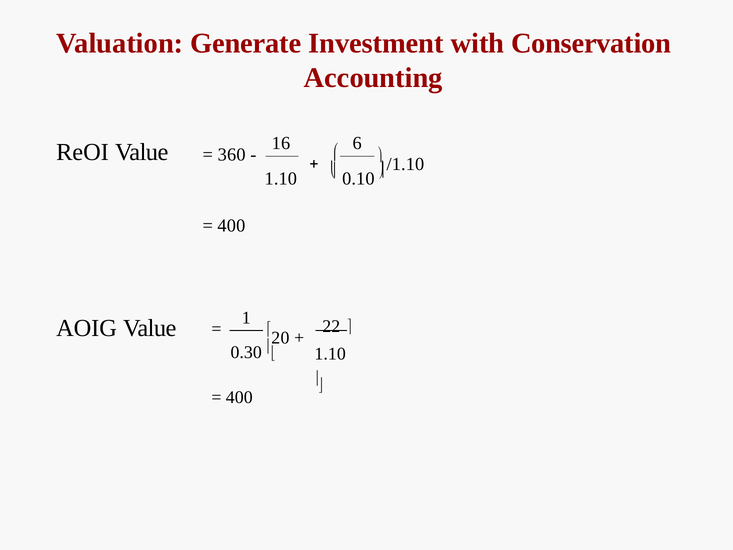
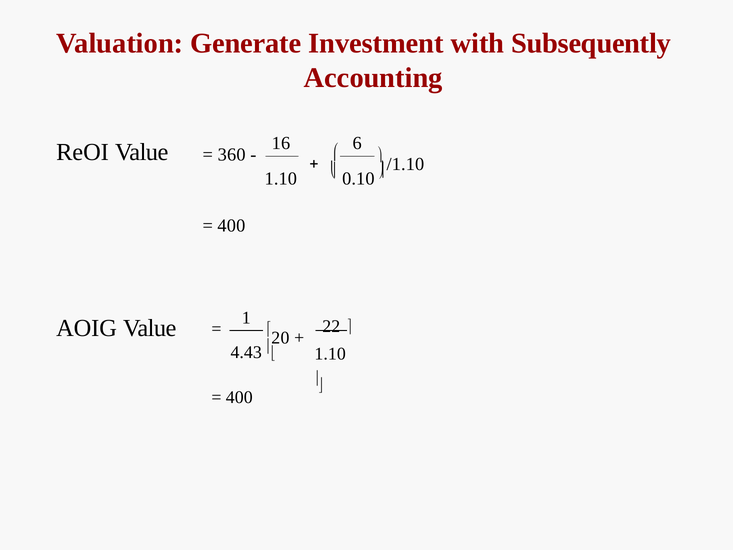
Conservation: Conservation -> Subsequently (591, 43)
0.30: 0.30 -> 4.43 (246, 352)
